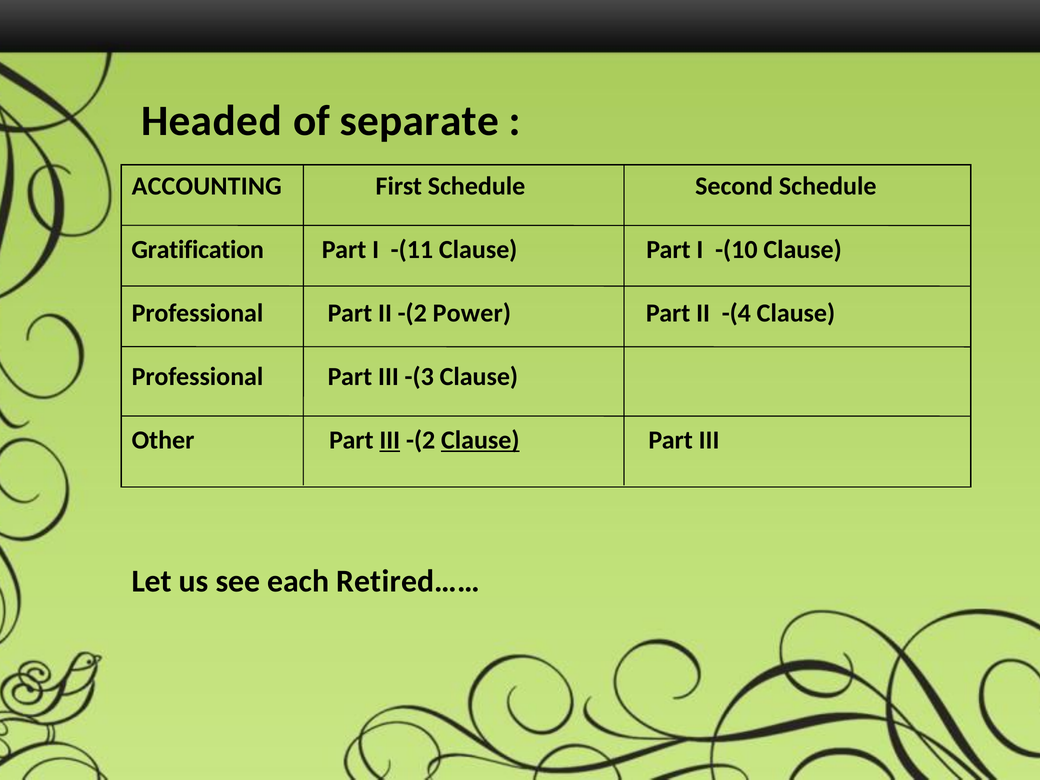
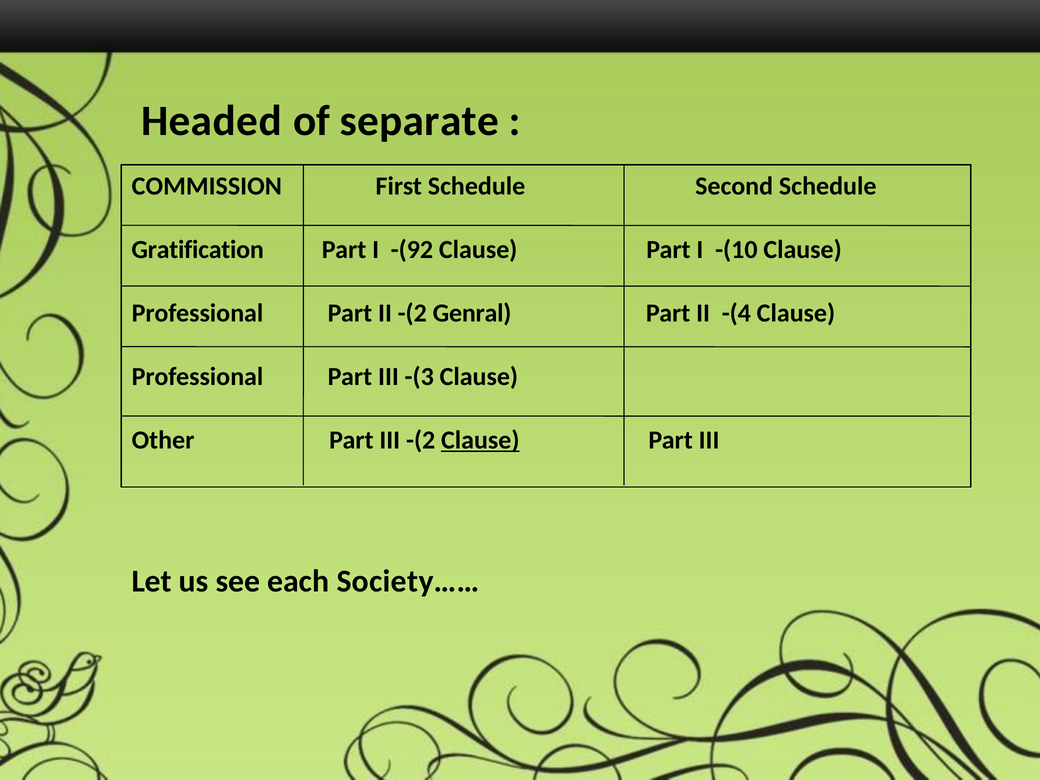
ACCOUNTING: ACCOUNTING -> COMMISSION (207, 186)
-(11: -(11 -> -(92 (412, 250)
Power: Power -> Genral (472, 313)
III underline: present -> none (390, 440)
Retired……: Retired…… -> Society…… (408, 581)
